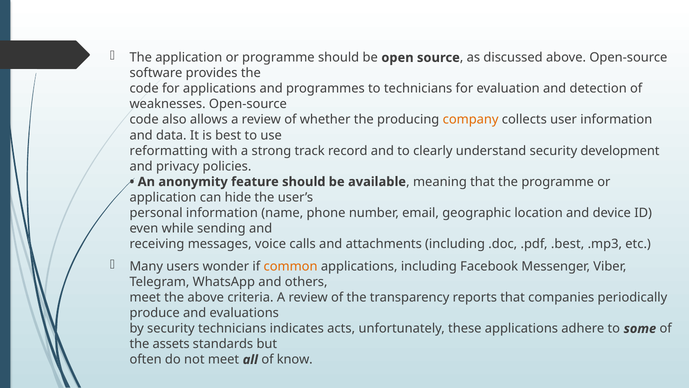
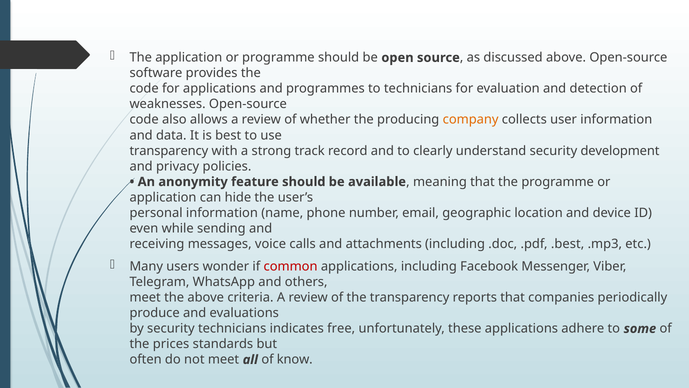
reformatting: reformatting -> transparency (169, 151)
common colour: orange -> red (291, 266)
acts: acts -> free (341, 328)
assets: assets -> prices (171, 344)
